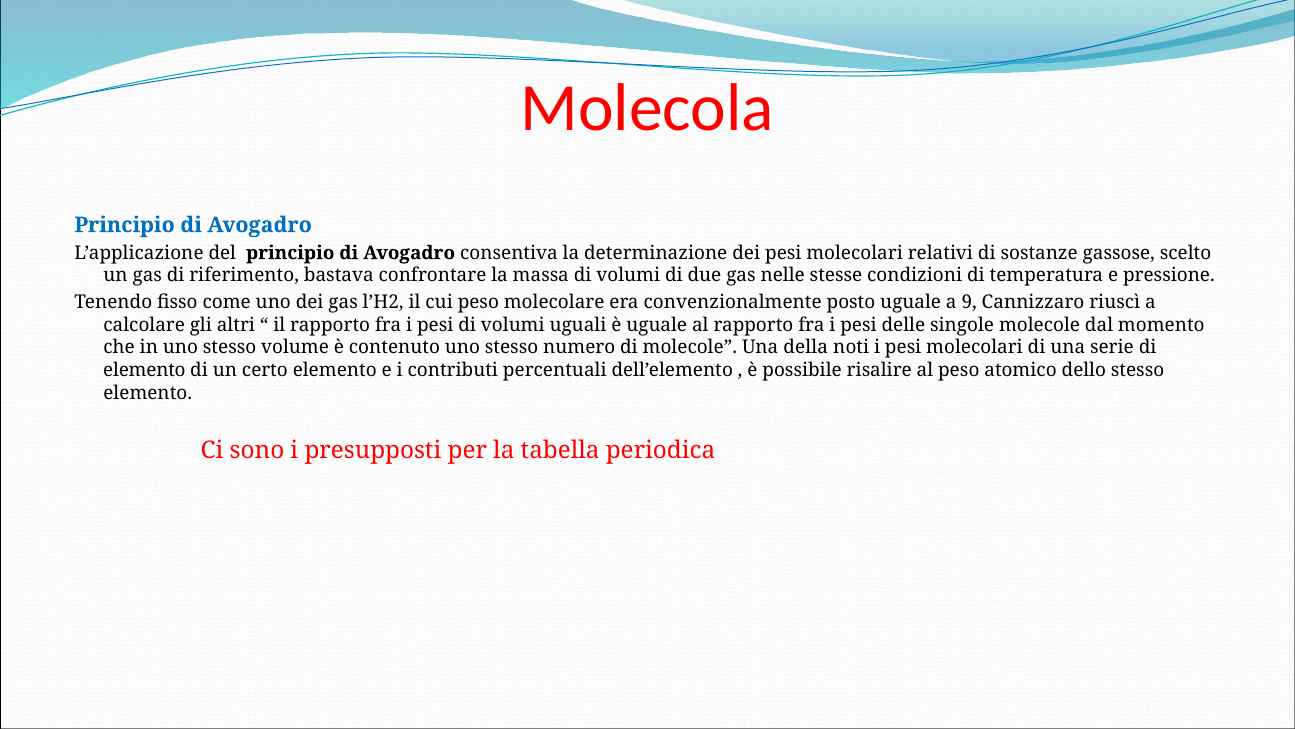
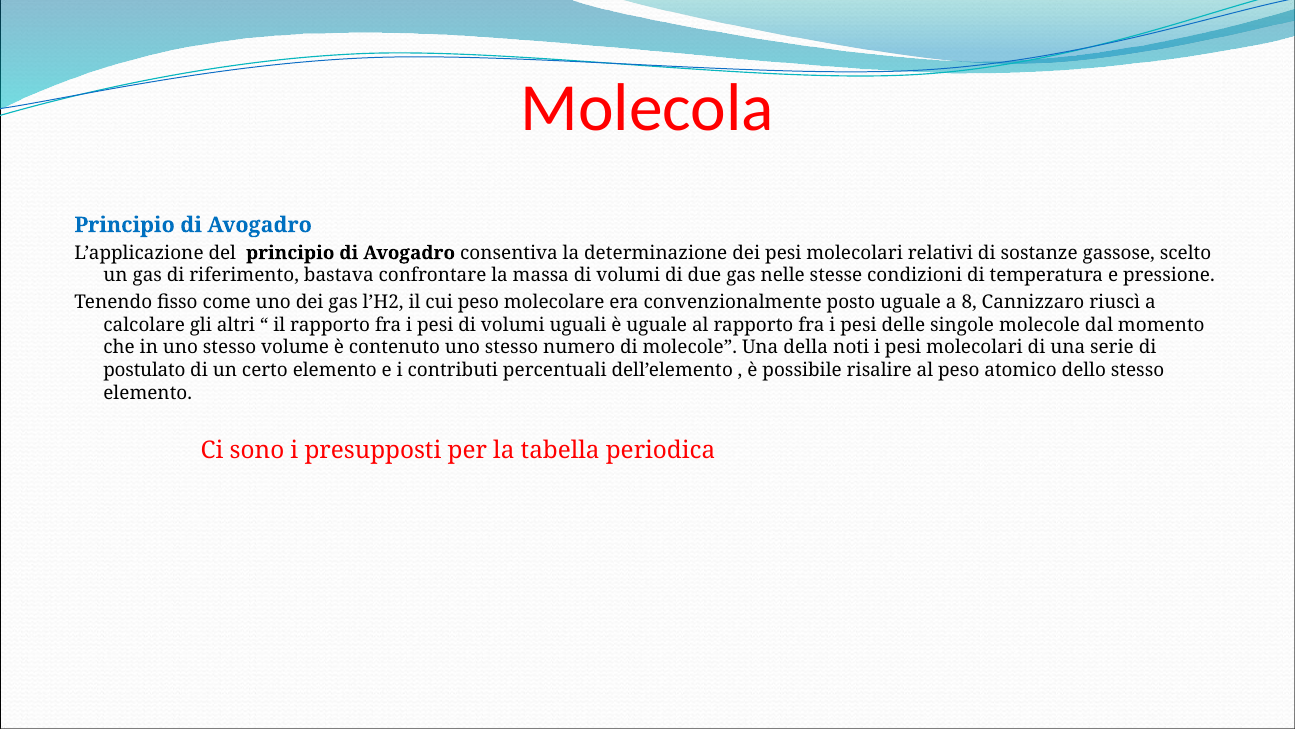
9: 9 -> 8 (969, 302)
elemento: elemento -> postulato (144, 370)
